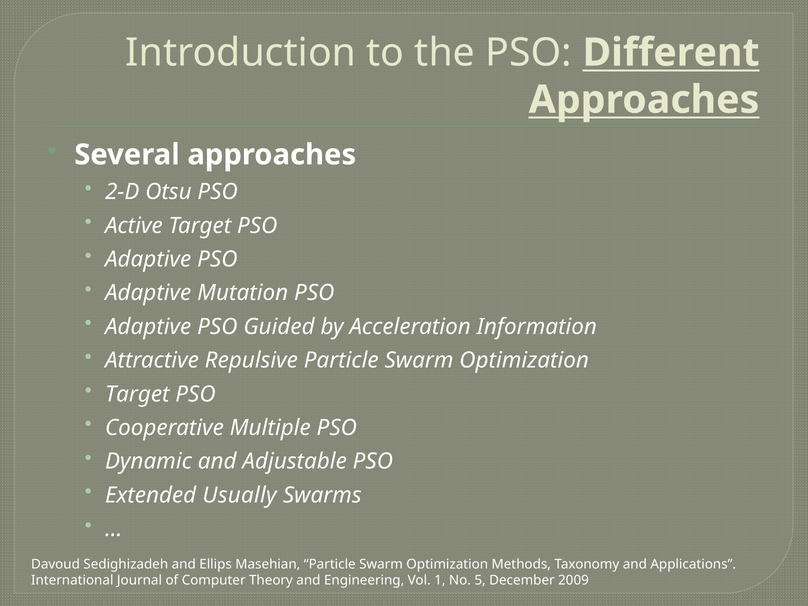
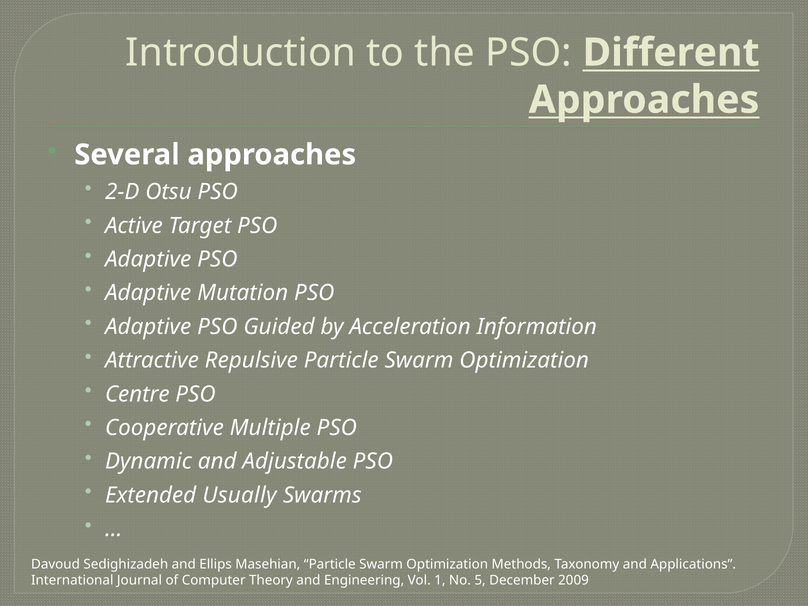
Target: Target -> Centre (137, 394)
